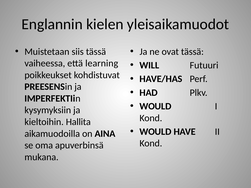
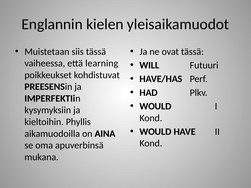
Hallita: Hallita -> Phyllis (78, 122)
